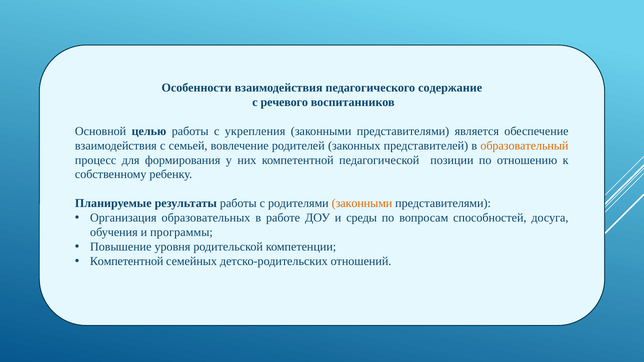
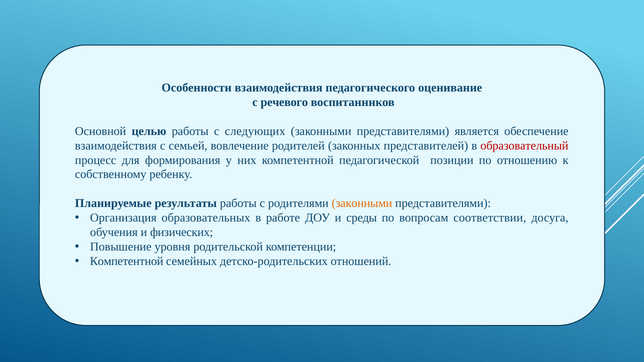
содержание: содержание -> оценивание (450, 88)
укрепления: укрепления -> следующих (255, 131)
образовательный colour: orange -> red (524, 146)
способностей: способностей -> соответствии (490, 218)
программы: программы -> физических (182, 233)
